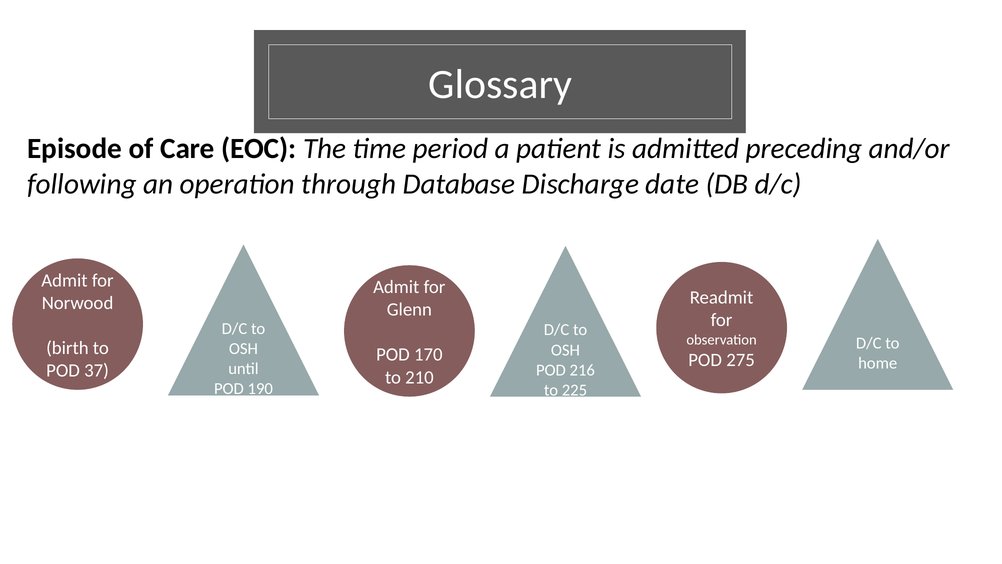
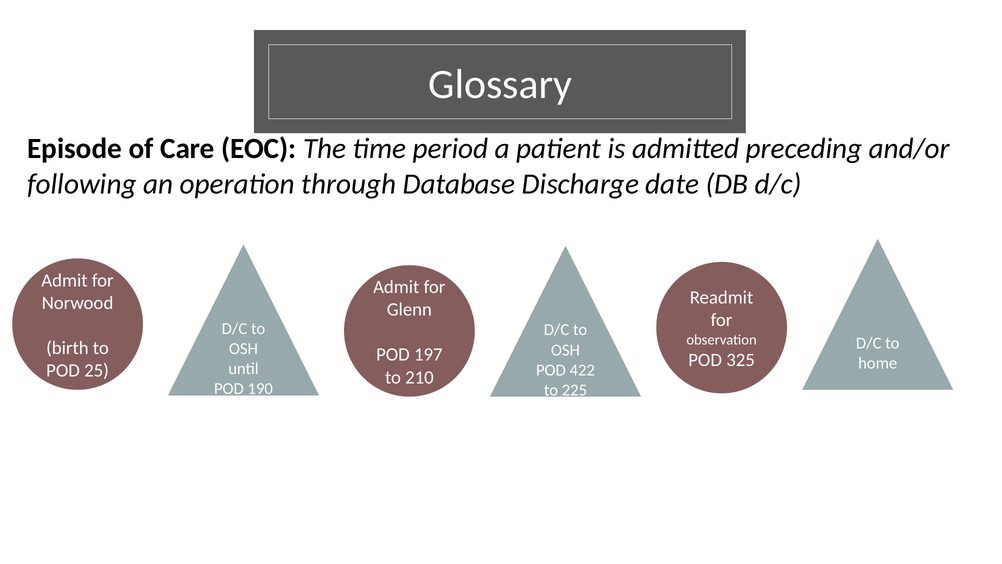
170: 170 -> 197 (428, 355)
275: 275 -> 325 (741, 360)
37: 37 -> 25 (97, 370)
216: 216 -> 422 (582, 370)
